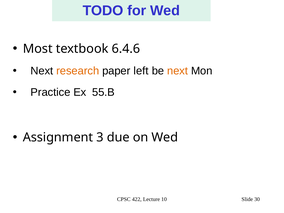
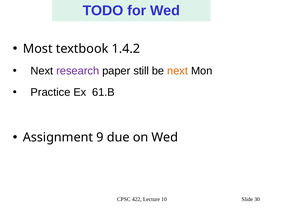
6.4.6: 6.4.6 -> 1.4.2 (126, 49)
research colour: orange -> purple (78, 71)
left: left -> still (141, 71)
55.B: 55.B -> 61.B (103, 92)
3: 3 -> 9 (100, 137)
